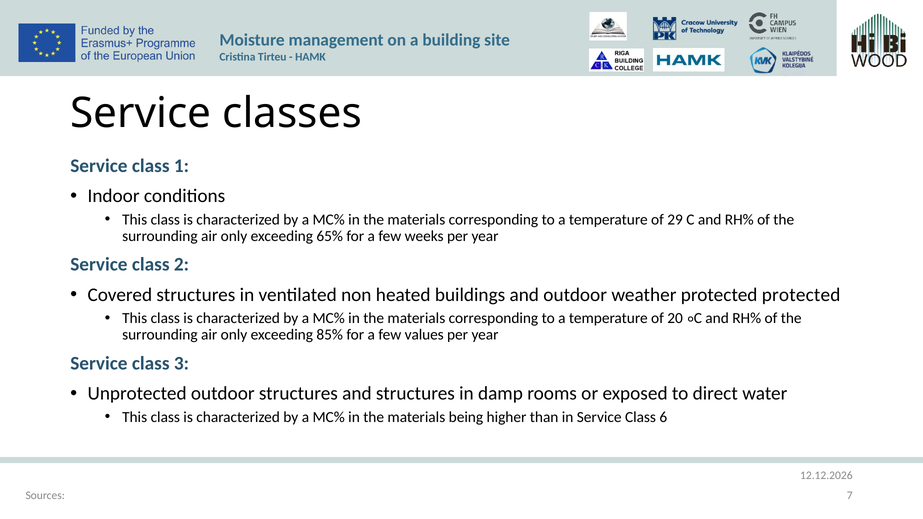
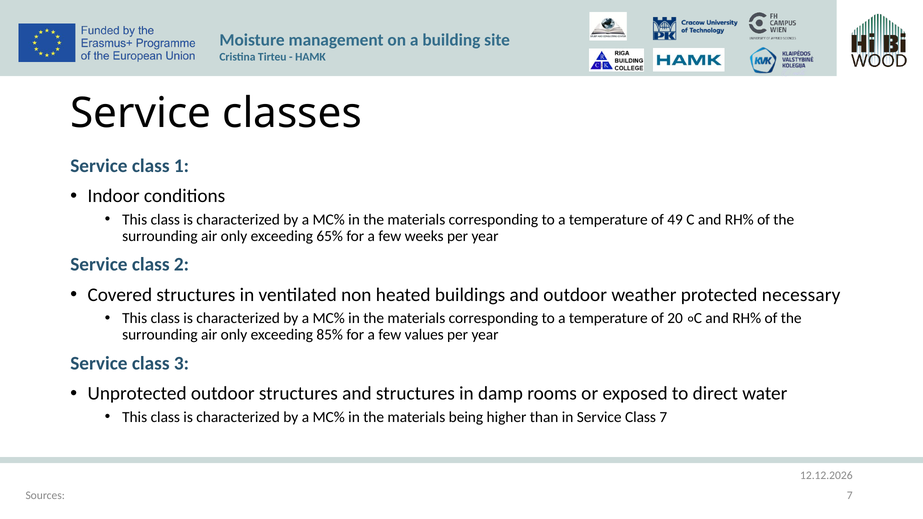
29: 29 -> 49 (675, 220)
protected protected: protected -> necessary (801, 295)
Class 6: 6 -> 7 (663, 417)
